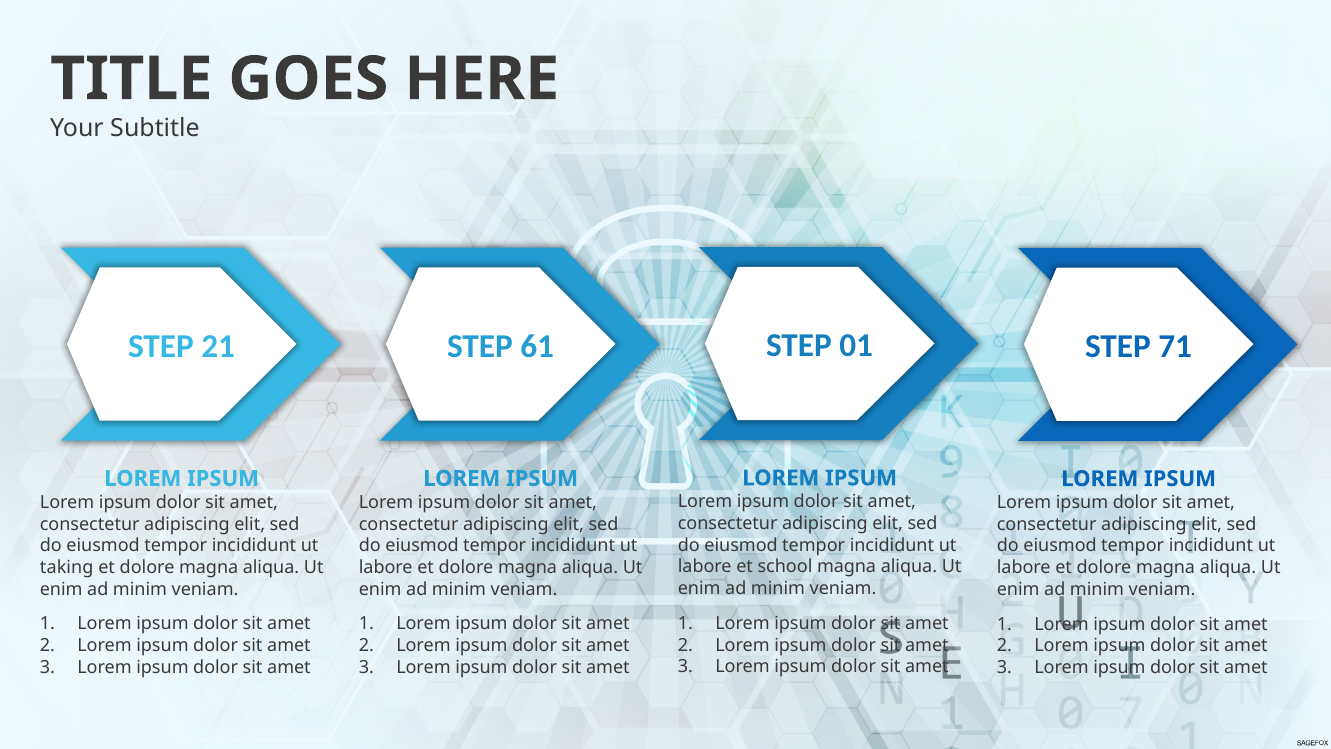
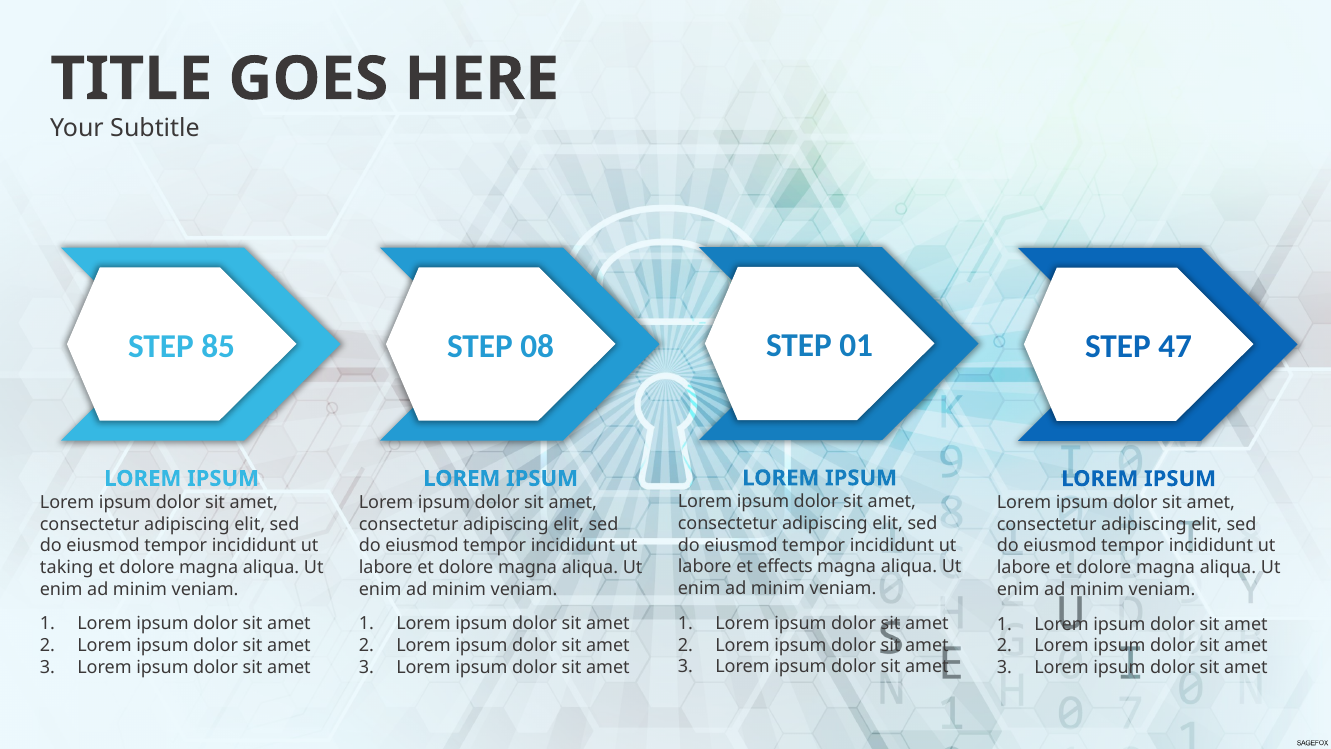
21: 21 -> 85 (218, 346)
61: 61 -> 08 (537, 346)
71: 71 -> 47 (1175, 346)
school: school -> effects (785, 567)
